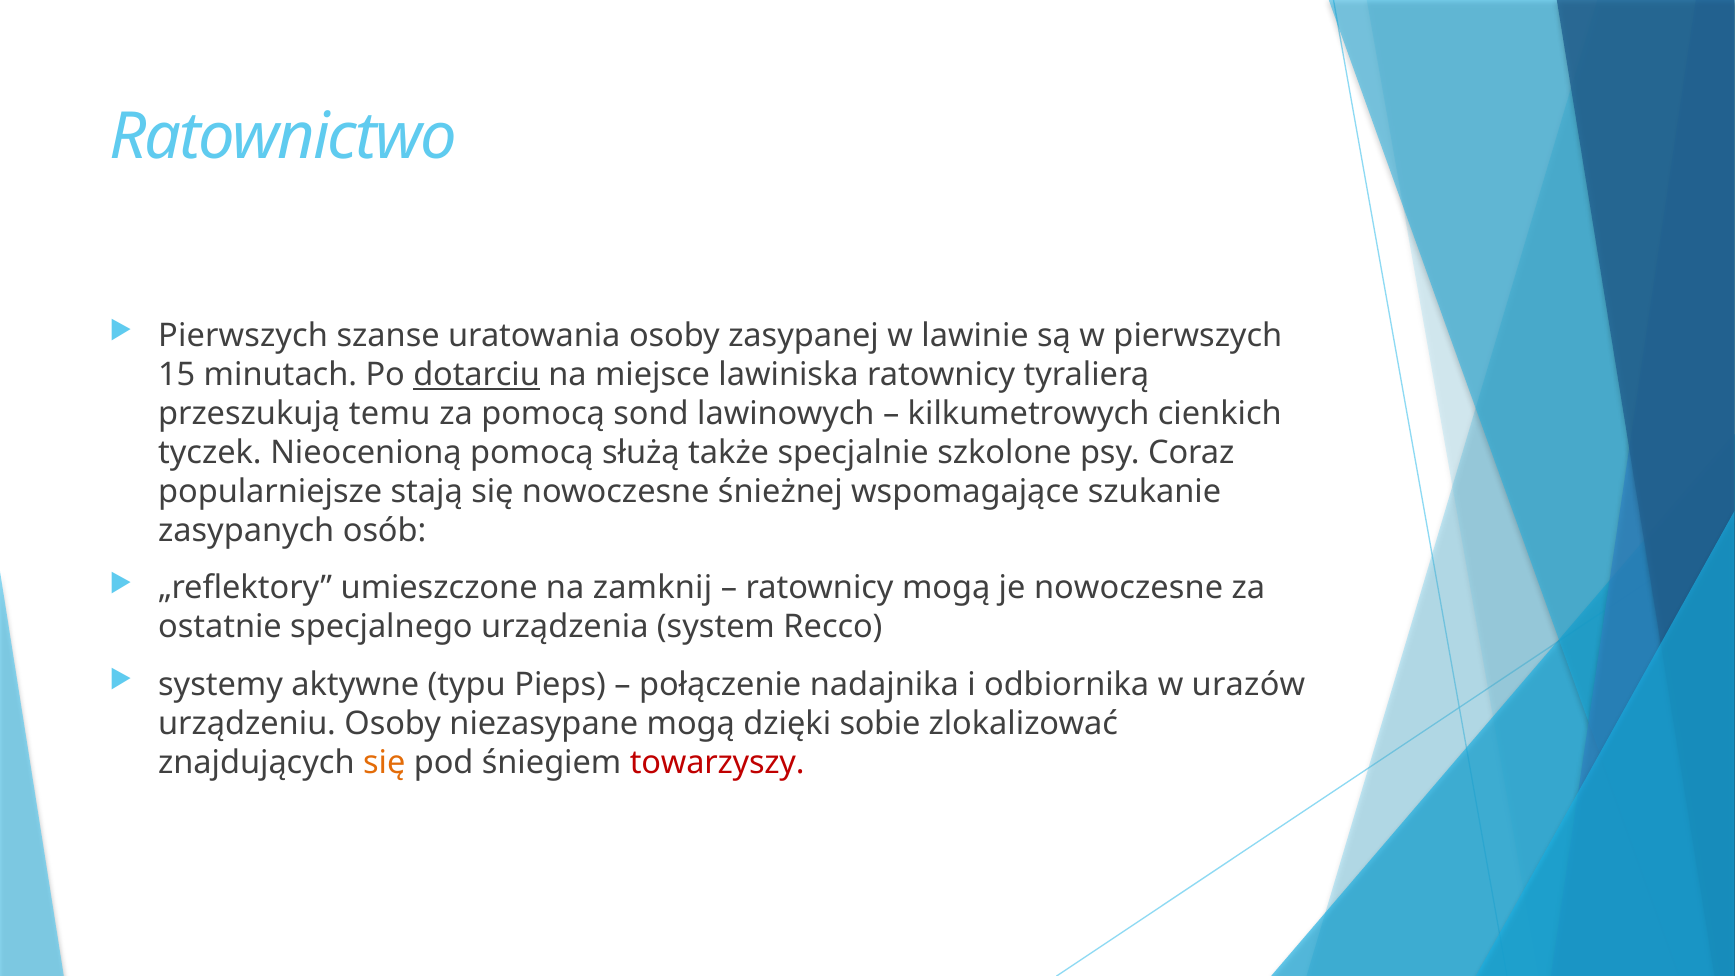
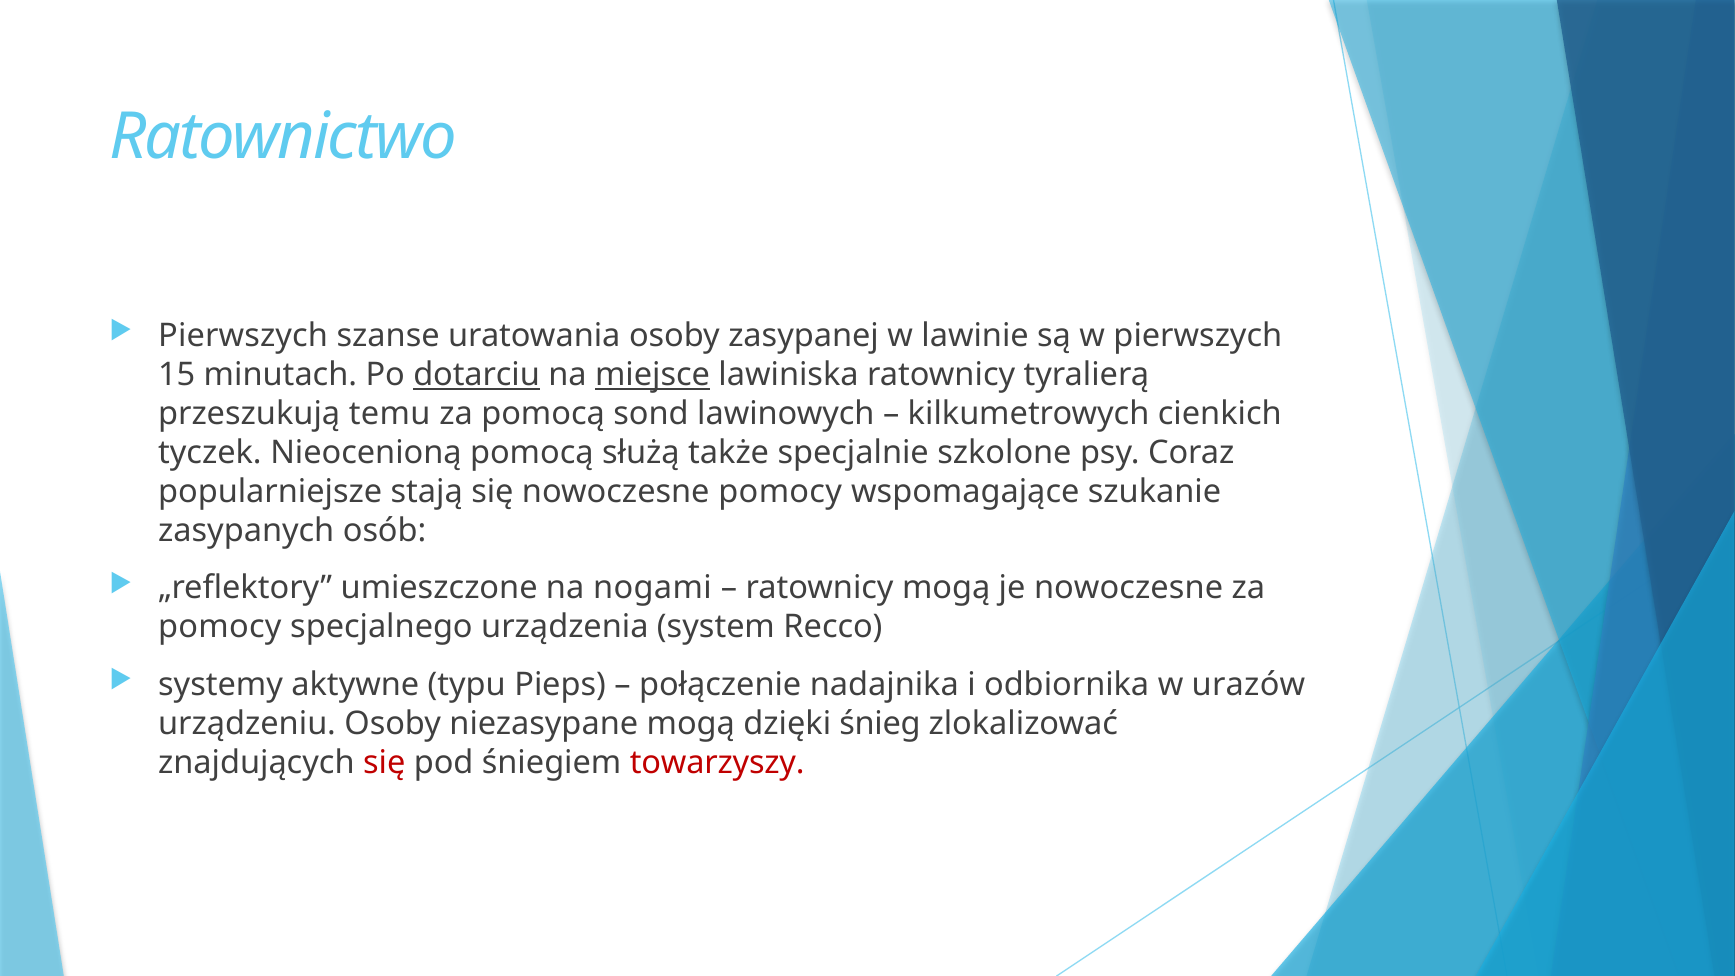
miejsce underline: none -> present (653, 375)
nowoczesne śnieżnej: śnieżnej -> pomocy (780, 492)
zamknij: zamknij -> nogami (652, 588)
ostatnie: ostatnie -> pomocy (220, 627)
sobie: sobie -> śnieg (880, 723)
się colour: orange -> red (384, 762)
